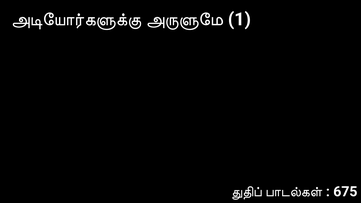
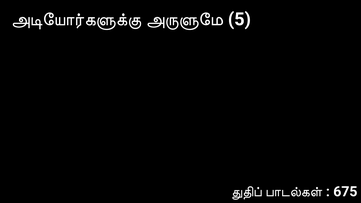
1: 1 -> 5 (239, 19)
